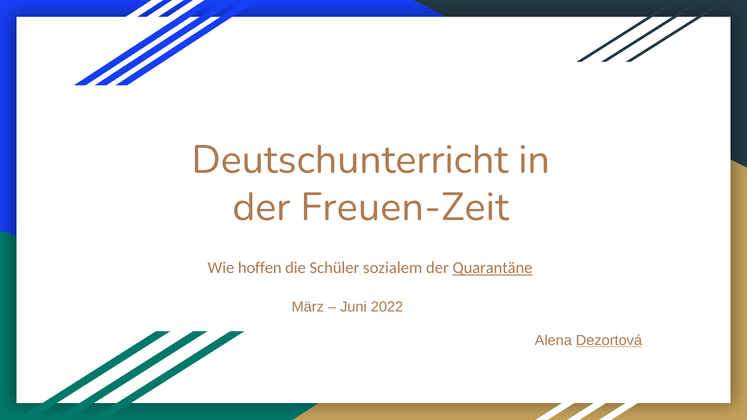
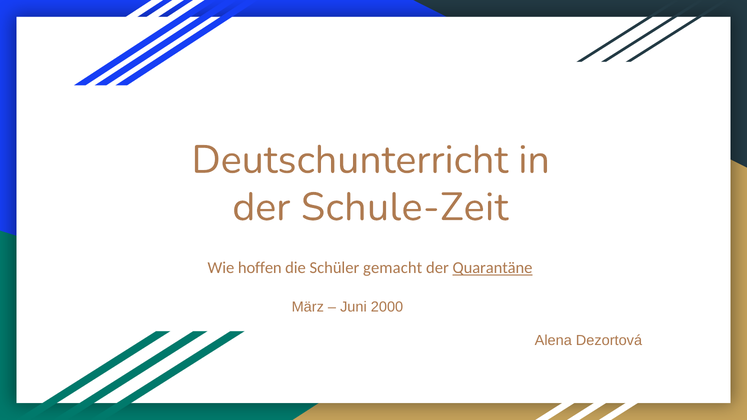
Freuen-Zeit: Freuen-Zeit -> Schule-Zeit (405, 207)
sozialem: sozialem -> gemacht (393, 268)
2022: 2022 -> 2000 (387, 307)
Dezortová underline: present -> none (609, 341)
